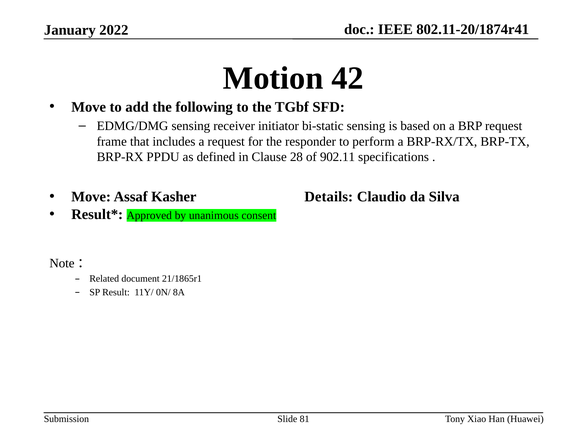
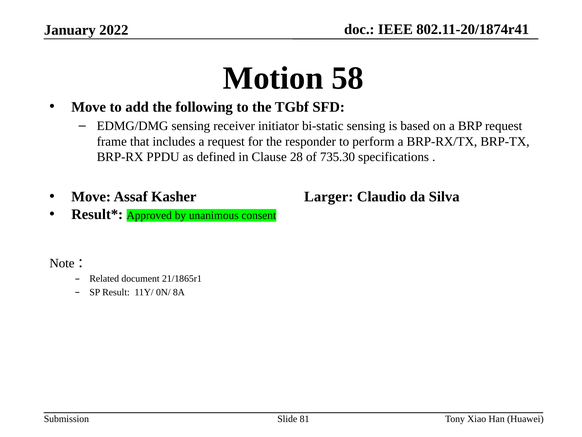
42: 42 -> 58 (348, 78)
902.11: 902.11 -> 735.30 (338, 157)
Details: Details -> Larger (329, 197)
